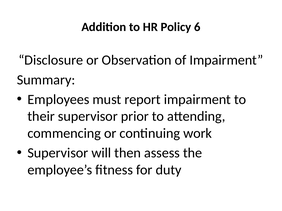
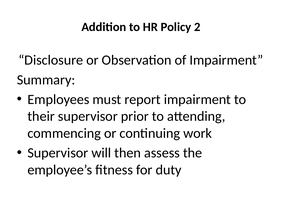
6: 6 -> 2 (197, 27)
